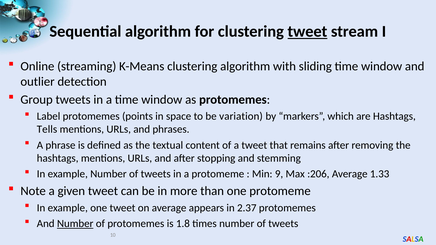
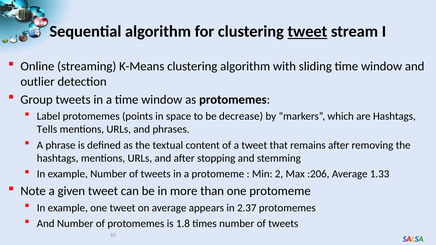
variation: variation -> decrease (241, 116)
9: 9 -> 2 (279, 174)
Number underline: present -> none (75, 224)
